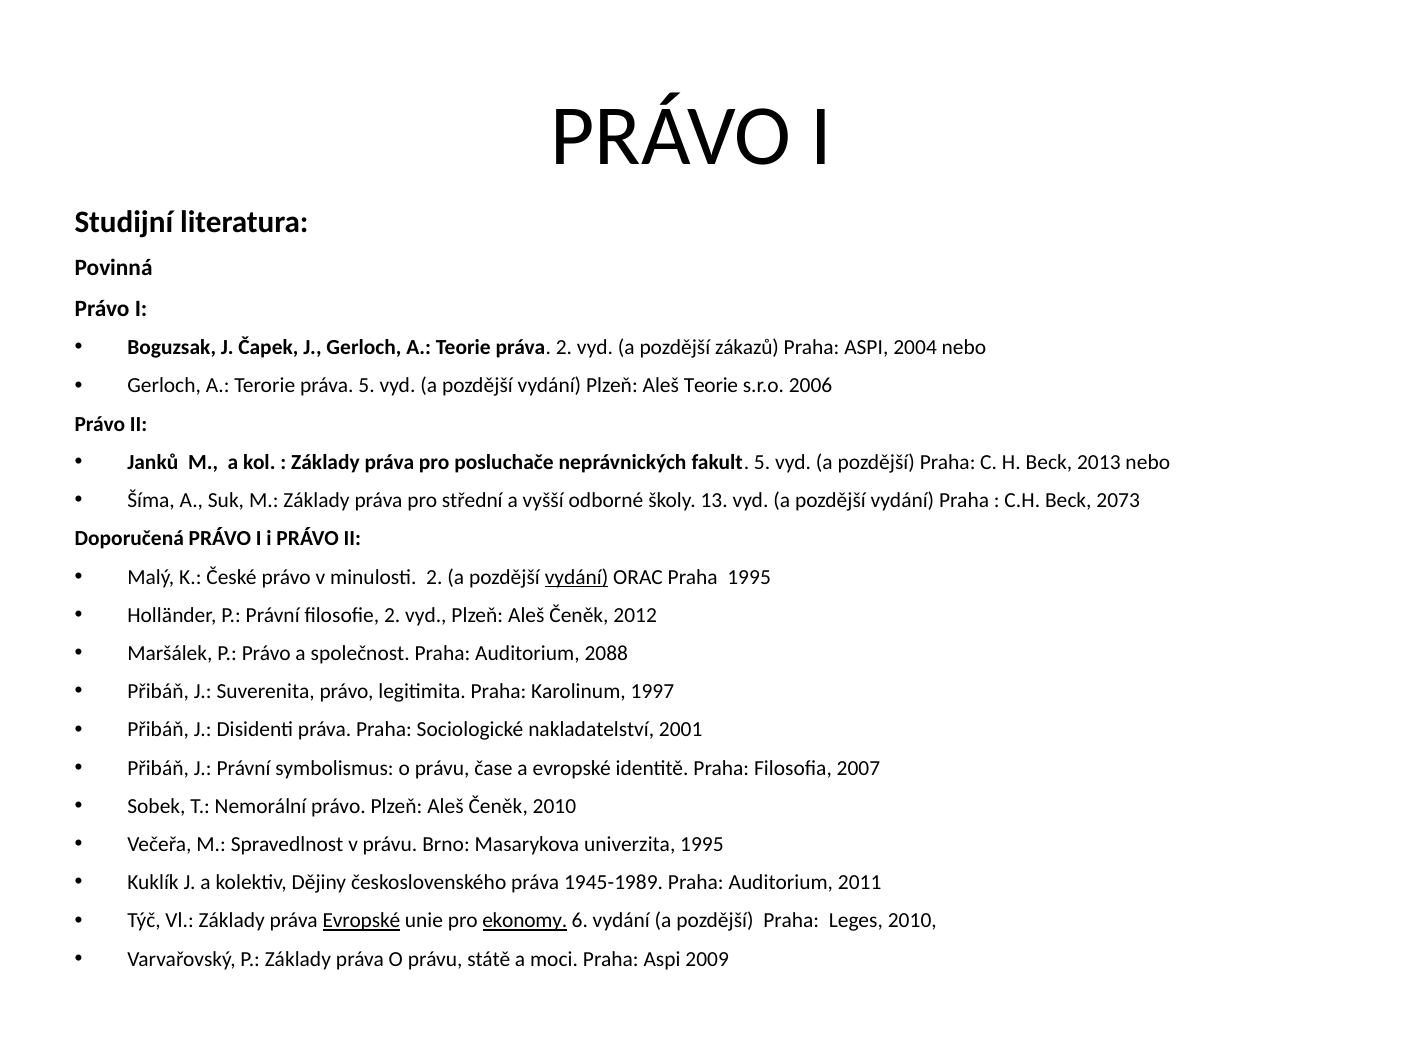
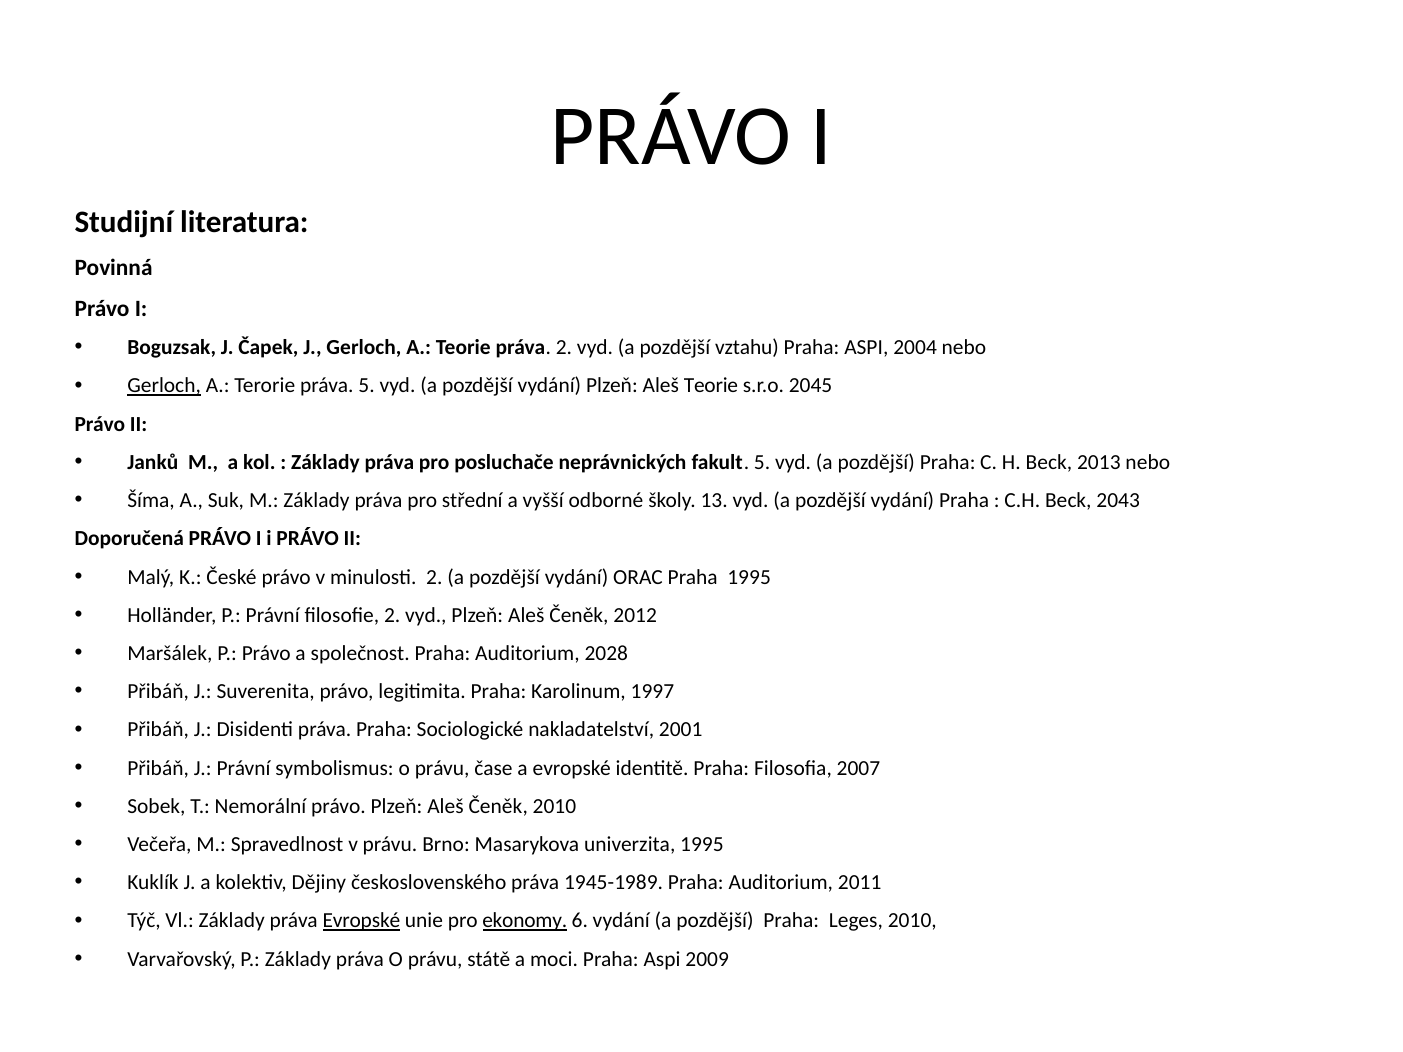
zákazů: zákazů -> vztahu (747, 348)
Gerloch underline: none -> present (164, 386)
2006: 2006 -> 2045 (811, 386)
2073: 2073 -> 2043 (1118, 501)
vydání underline: present -> none (577, 577)
2088: 2088 -> 2028 (606, 654)
